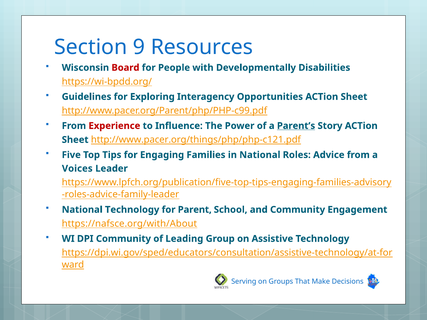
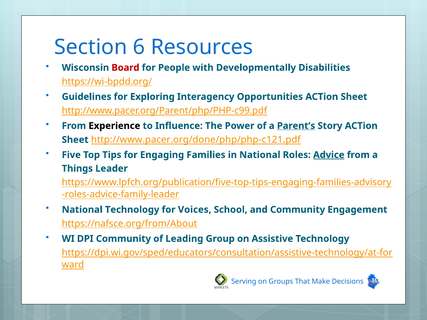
9: 9 -> 6 (139, 47)
Experience colour: red -> black (114, 126)
http://www.pacer.org/things/php/php-c121.pdf: http://www.pacer.org/things/php/php-c121.pdf -> http://www.pacer.org/done/php/php-c121.pdf (196, 140)
Advice underline: none -> present (329, 155)
Voices: Voices -> Things (77, 169)
Parent: Parent -> Voices (195, 210)
https://nafsce.org/with/About: https://nafsce.org/with/About -> https://nafsce.org/from/About (129, 224)
